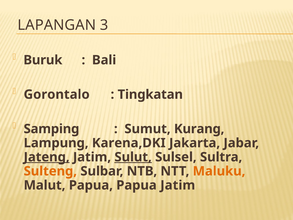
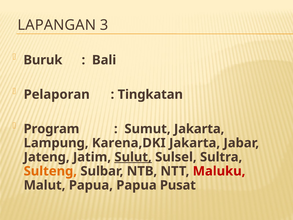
Gorontalo: Gorontalo -> Pelaporan (57, 94)
Samping: Samping -> Program (51, 129)
Sumut Kurang: Kurang -> Jakarta (199, 129)
Jateng underline: present -> none (47, 157)
Maluku colour: orange -> red (219, 171)
Papua Jatim: Jatim -> Pusat (178, 185)
